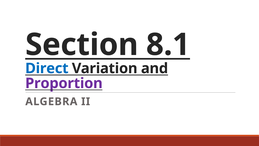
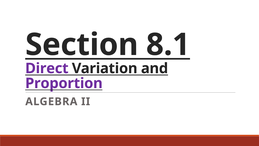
Direct colour: blue -> purple (47, 68)
